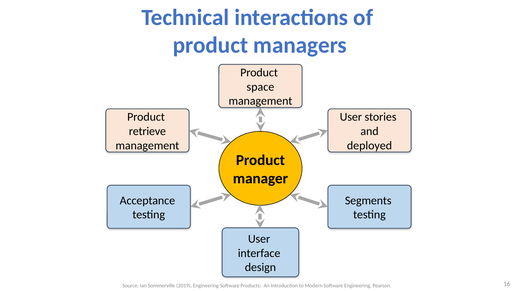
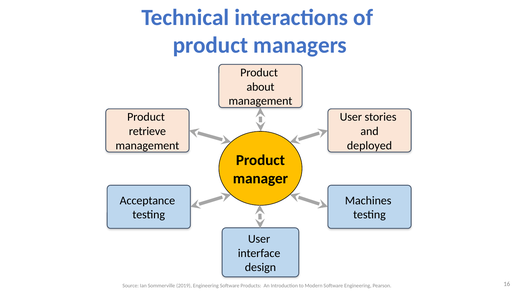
space: space -> about (260, 87)
Segments: Segments -> Machines (368, 200)
